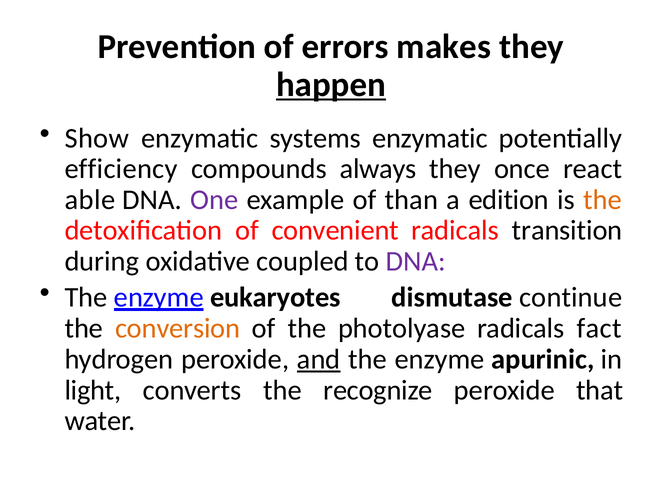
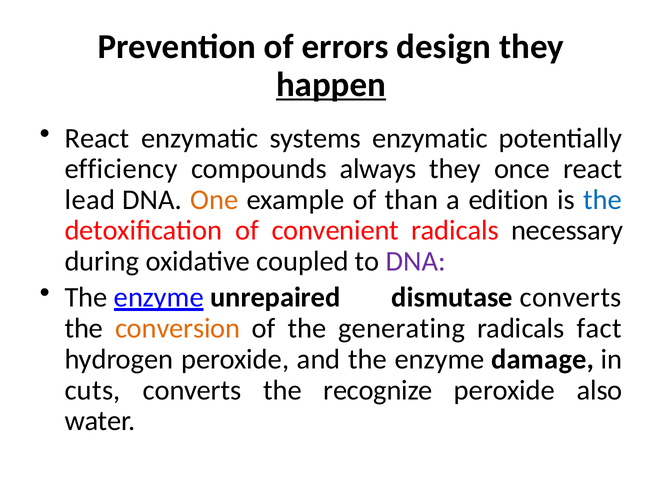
makes: makes -> design (444, 47)
Show: Show -> React (97, 138)
able: able -> lead (90, 200)
One colour: purple -> orange (214, 200)
the colour: orange -> blue (603, 200)
transition: transition -> necessary (567, 231)
eukaryotes: eukaryotes -> unrepaired (275, 298)
dismutase continue: continue -> converts (571, 298)
photolyase: photolyase -> generating (402, 329)
and underline: present -> none (319, 360)
apurinic: apurinic -> damage (543, 360)
light: light -> cuts (93, 391)
that: that -> also (600, 391)
